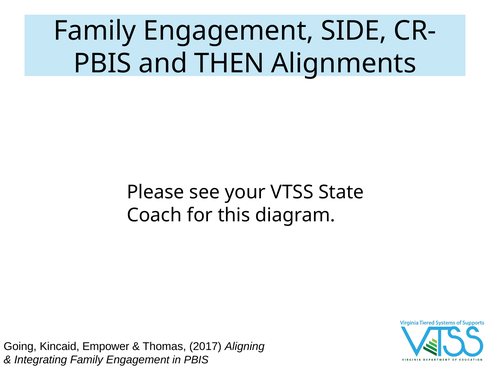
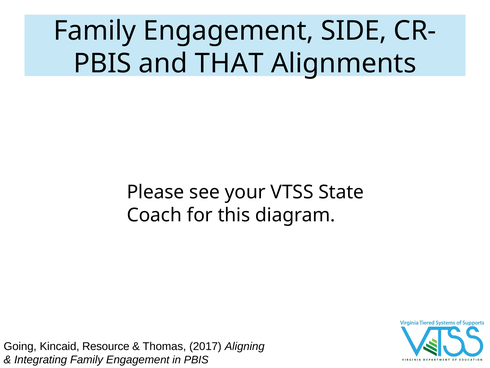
THEN: THEN -> THAT (229, 64)
Empower: Empower -> Resource (106, 346)
